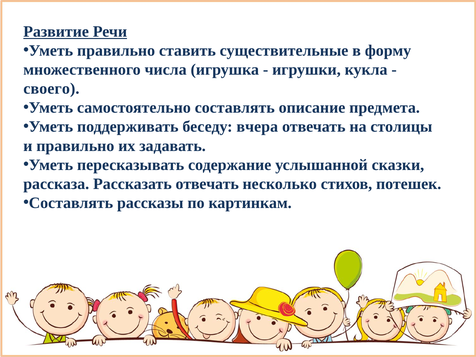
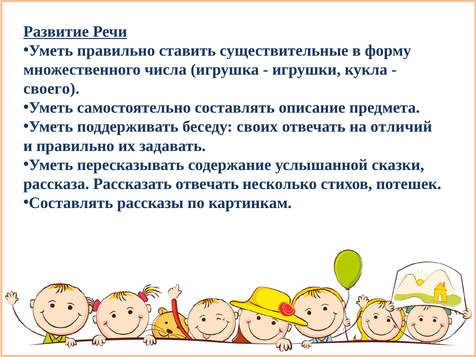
вчера: вчера -> своих (257, 127)
столицы: столицы -> отличий (401, 127)
